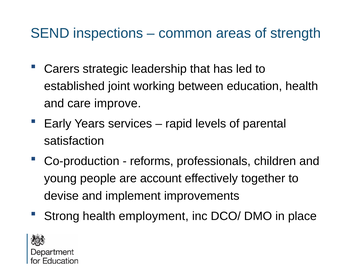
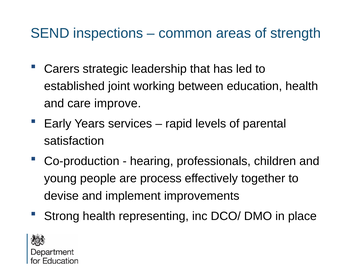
reforms: reforms -> hearing (152, 161)
account: account -> process (161, 179)
employment: employment -> representing (154, 216)
